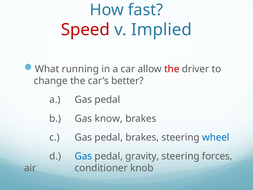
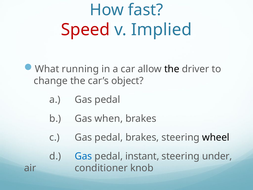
the colour: red -> black (172, 69)
better: better -> object (127, 81)
know: know -> when (109, 118)
wheel colour: blue -> black (216, 137)
gravity: gravity -> instant (142, 156)
forces: forces -> under (217, 156)
